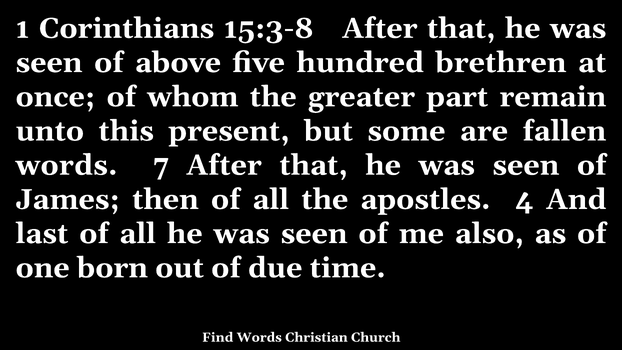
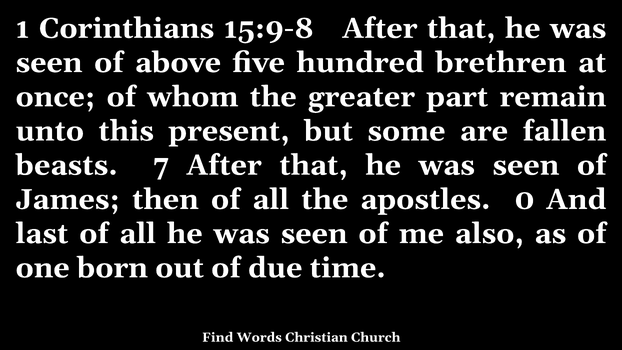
15:3-8: 15:3-8 -> 15:9-8 (269, 28)
words: words -> beasts (67, 165)
4: 4 -> 0 (525, 199)
